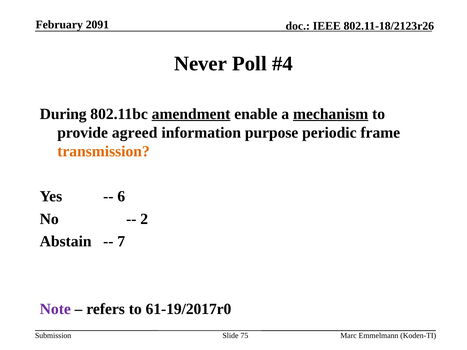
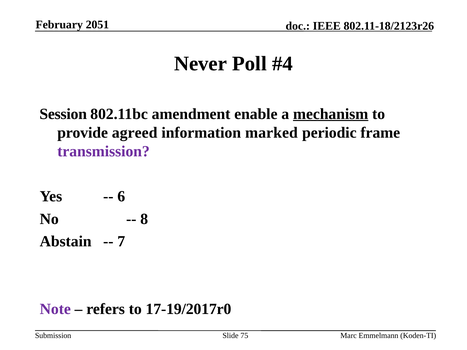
2091: 2091 -> 2051 (97, 25)
During: During -> Session (63, 114)
amendment underline: present -> none (191, 114)
purpose: purpose -> marked (271, 133)
transmission colour: orange -> purple (103, 151)
2: 2 -> 8 (144, 219)
61-19/2017r0: 61-19/2017r0 -> 17-19/2017r0 (188, 309)
